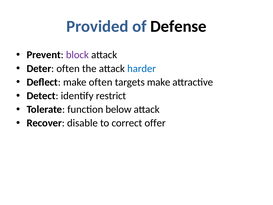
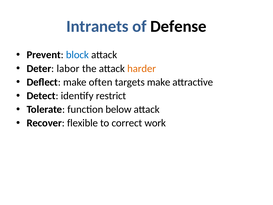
Provided: Provided -> Intranets (97, 26)
block colour: purple -> blue (77, 55)
Deter often: often -> labor (68, 68)
harder colour: blue -> orange (142, 68)
disable: disable -> flexible (82, 123)
offer: offer -> work (155, 123)
